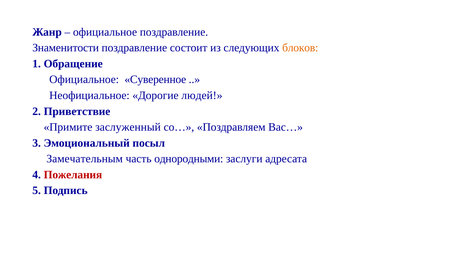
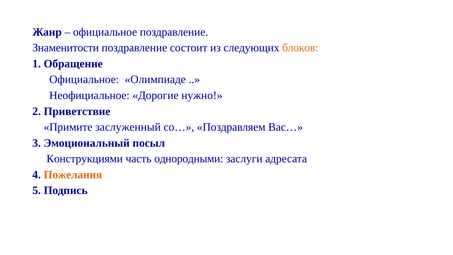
Суверенное: Суверенное -> Олимпиаде (155, 79)
людей: людей -> нужно (202, 95)
Замечательным: Замечательным -> Конструкциями (85, 159)
Пожелания colour: red -> orange (73, 175)
